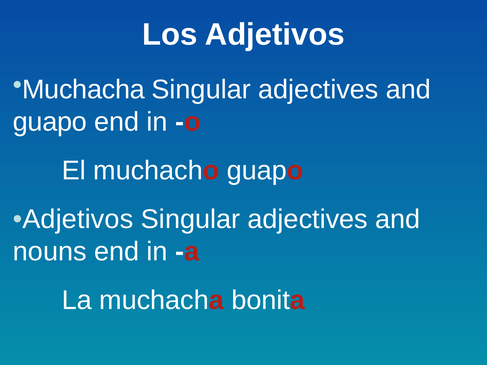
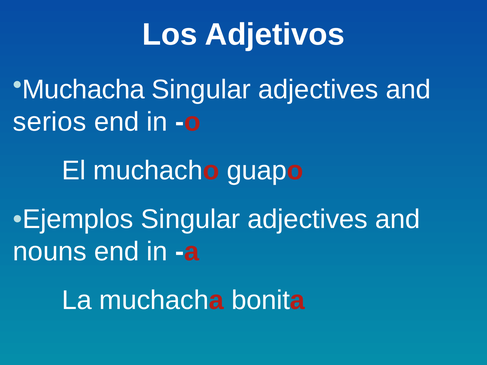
guapo: guapo -> serios (50, 122)
Adjetivos: Adjetivos -> Ejemplos (78, 219)
